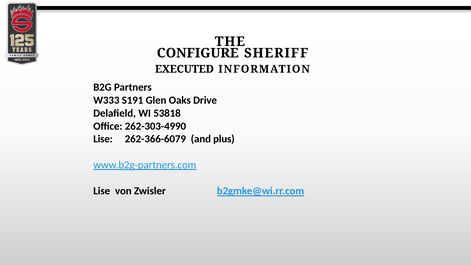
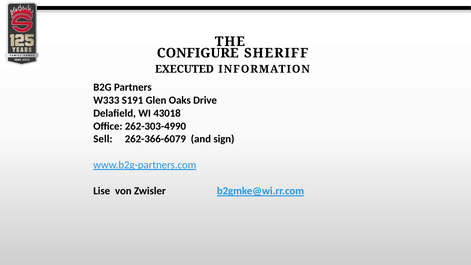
53818: 53818 -> 43018 (167, 113)
Lise: Lise -> Sell (103, 139)
plus: plus -> sign (224, 139)
